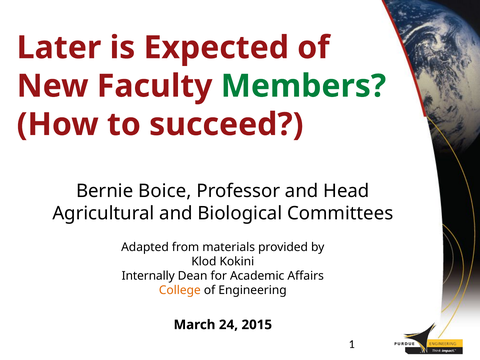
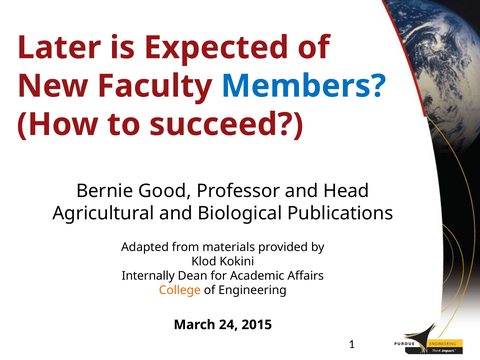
Members colour: green -> blue (303, 86)
Boice: Boice -> Good (165, 191)
Committees: Committees -> Publications (340, 213)
